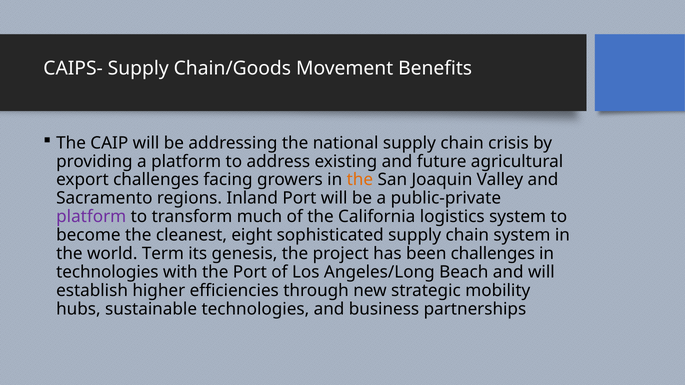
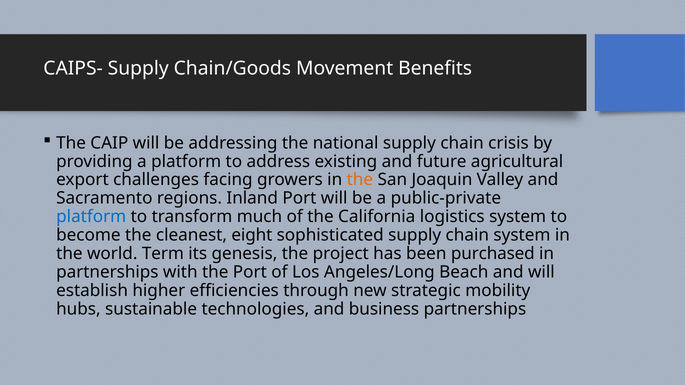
platform colour: purple -> blue (91, 217)
been challenges: challenges -> purchased (493, 254)
technologies: technologies -> partnerships (107, 272)
